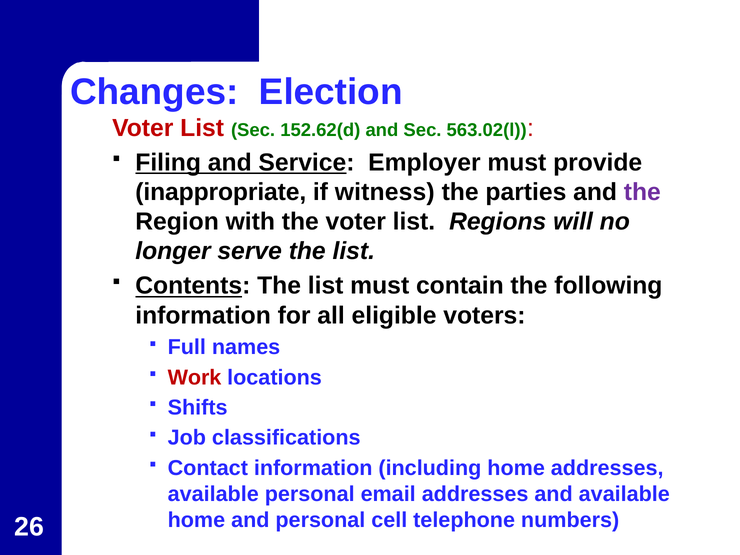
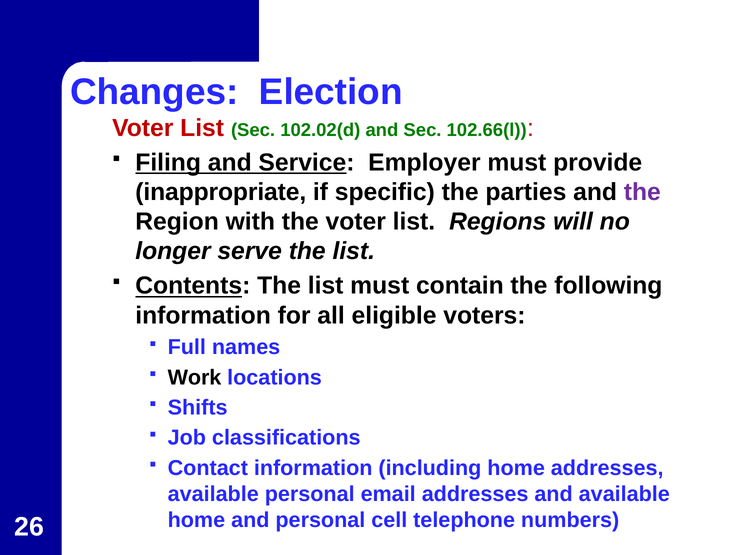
152.62(d: 152.62(d -> 102.02(d (320, 130)
563.02(l: 563.02(l -> 102.66(l (487, 130)
witness: witness -> specific (385, 192)
Work colour: red -> black (195, 377)
